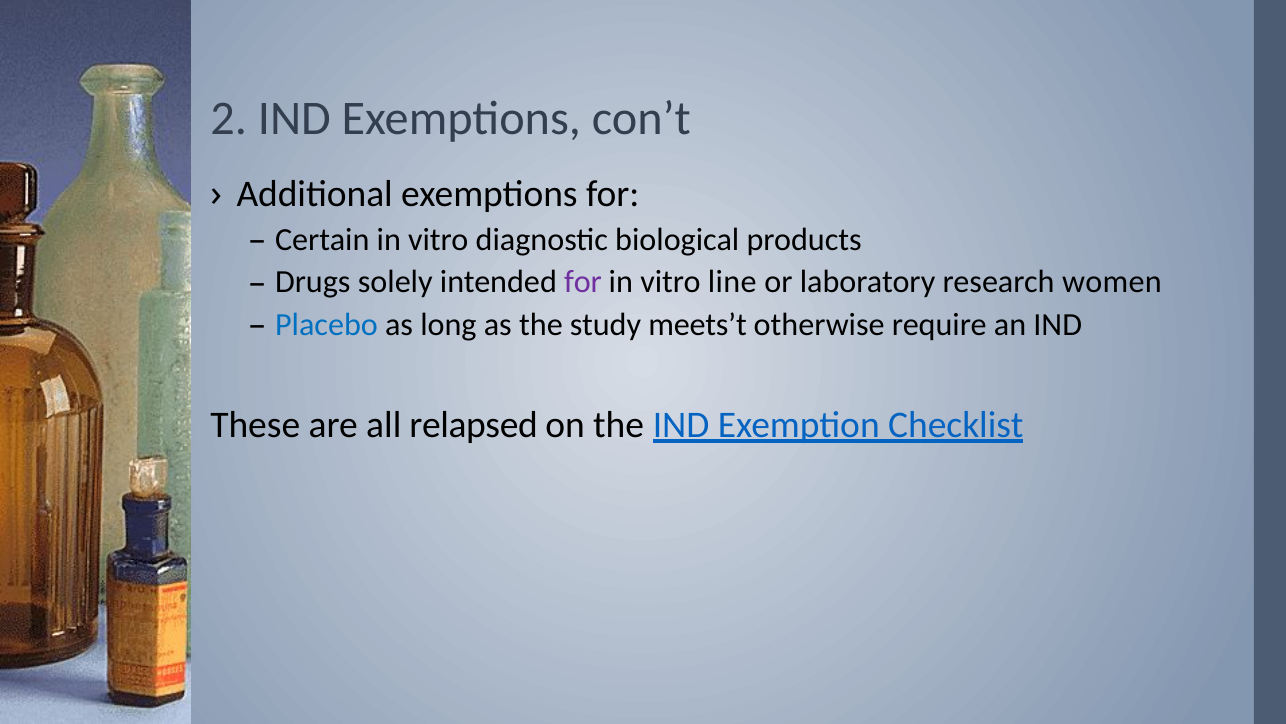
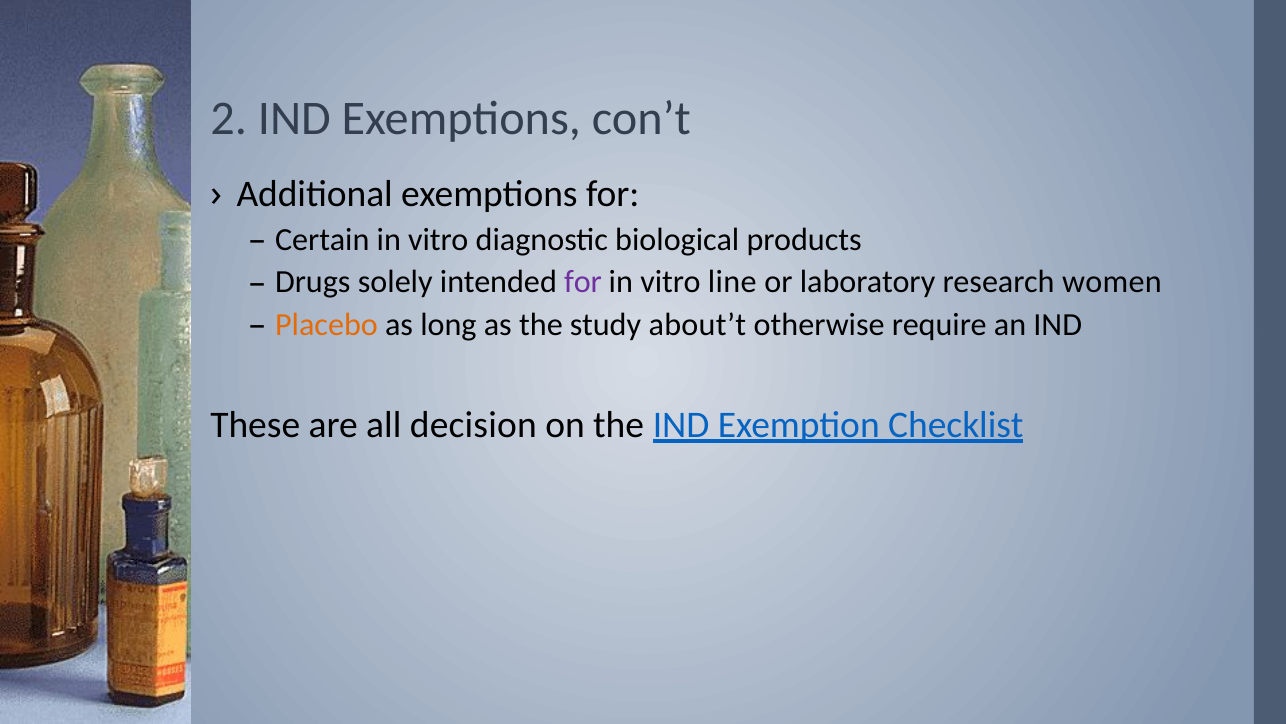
Placebo colour: blue -> orange (326, 325)
meets’t: meets’t -> about’t (697, 325)
relapsed: relapsed -> decision (473, 425)
